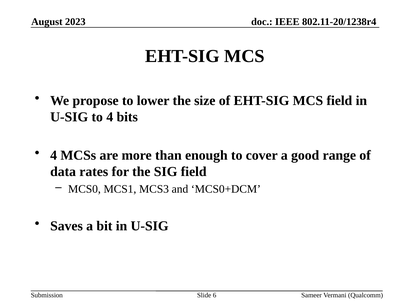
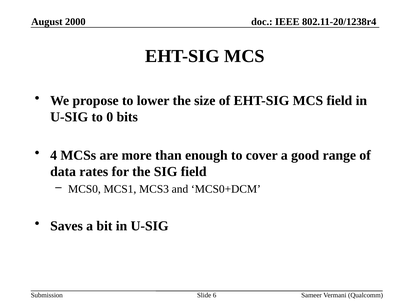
2023: 2023 -> 2000 (75, 22)
to 4: 4 -> 0 (110, 117)
